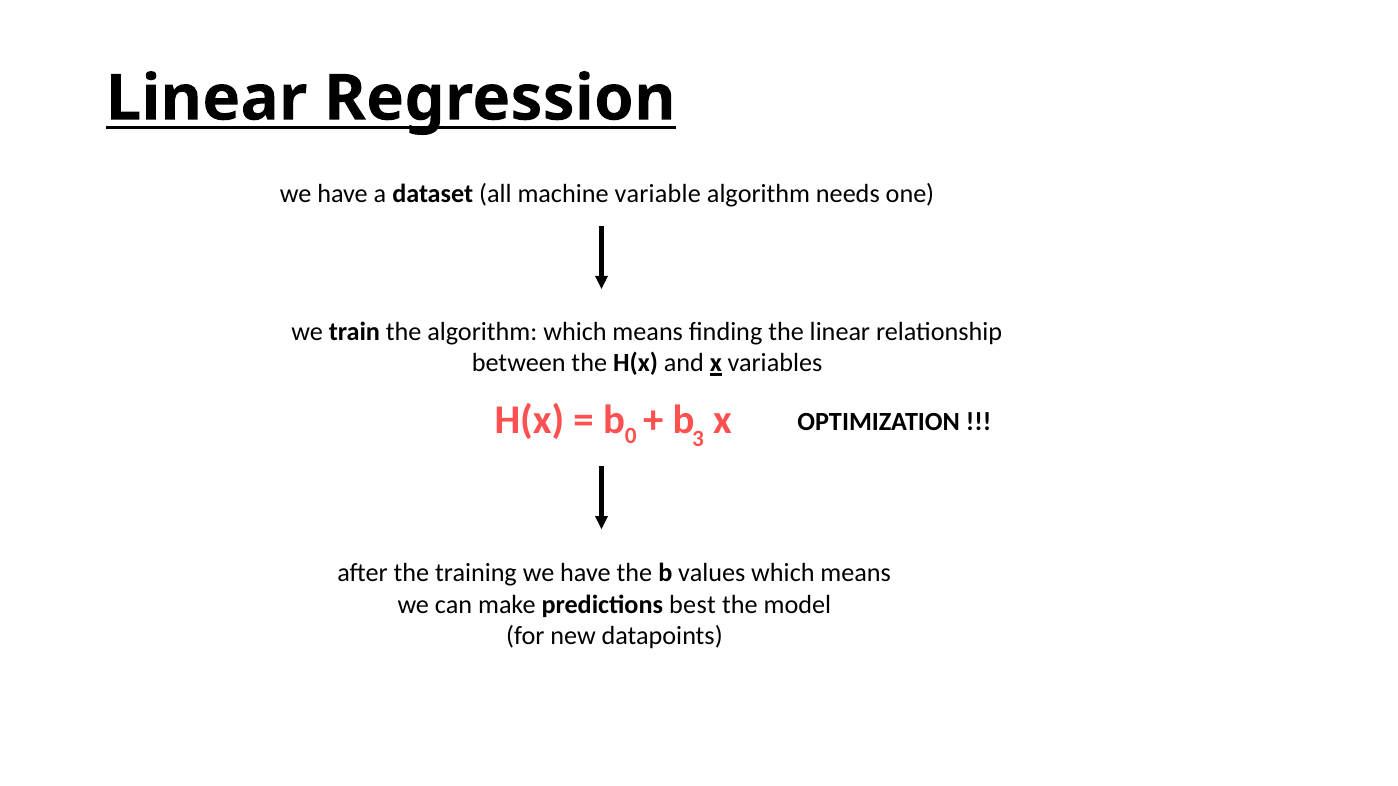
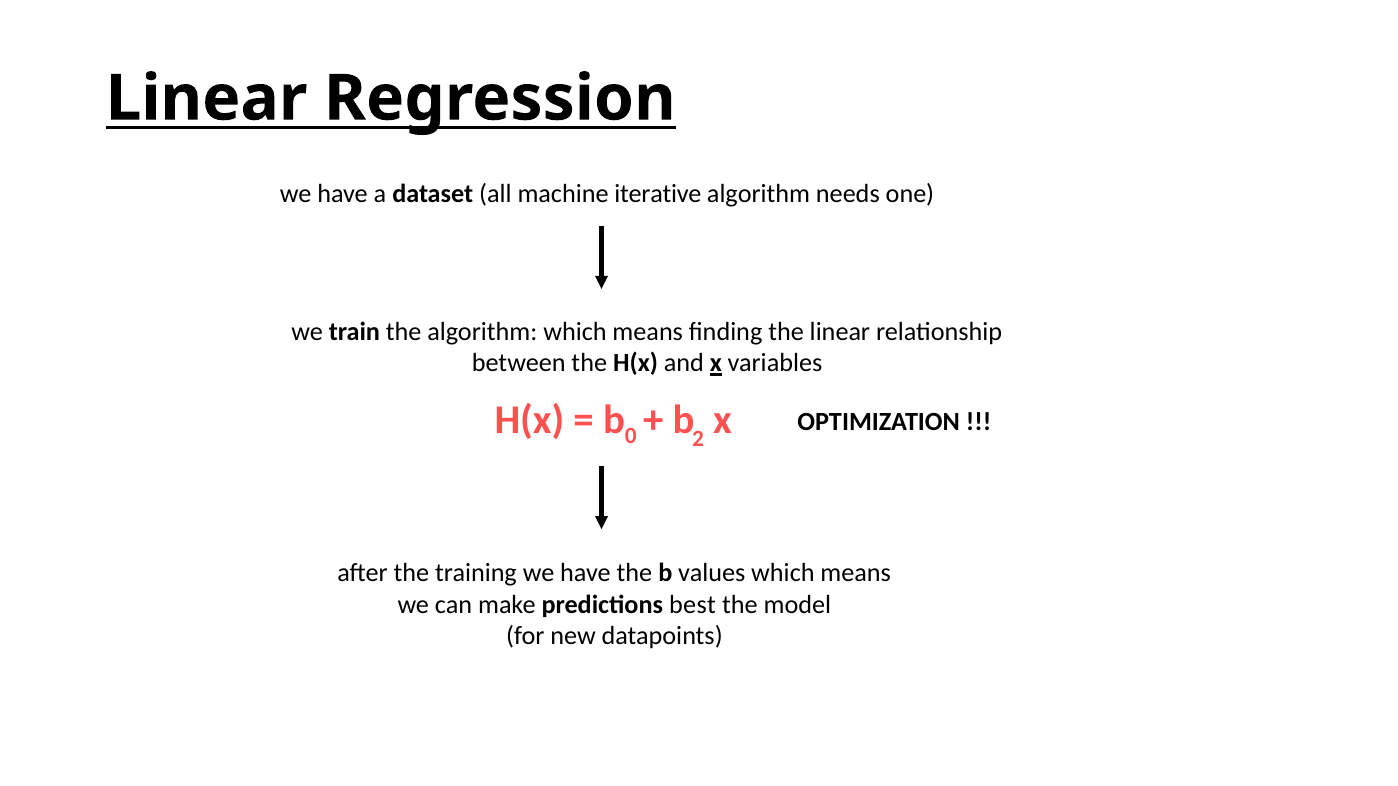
variable: variable -> iterative (658, 194)
3: 3 -> 2 (698, 439)
